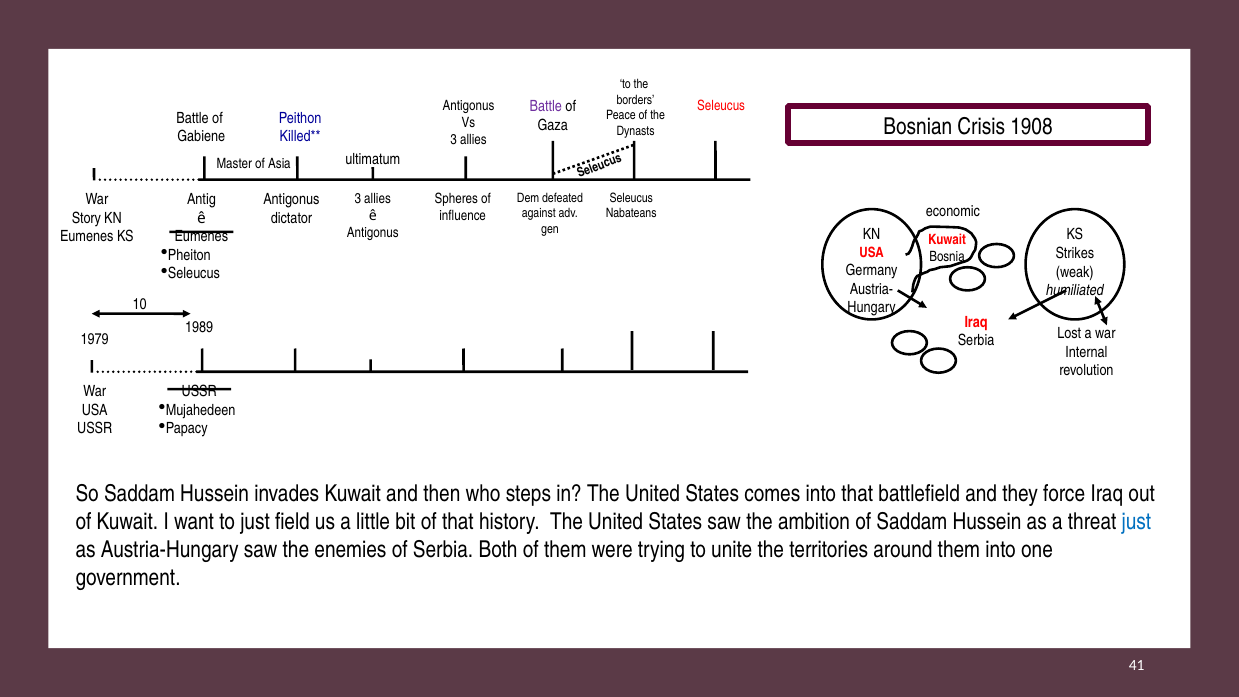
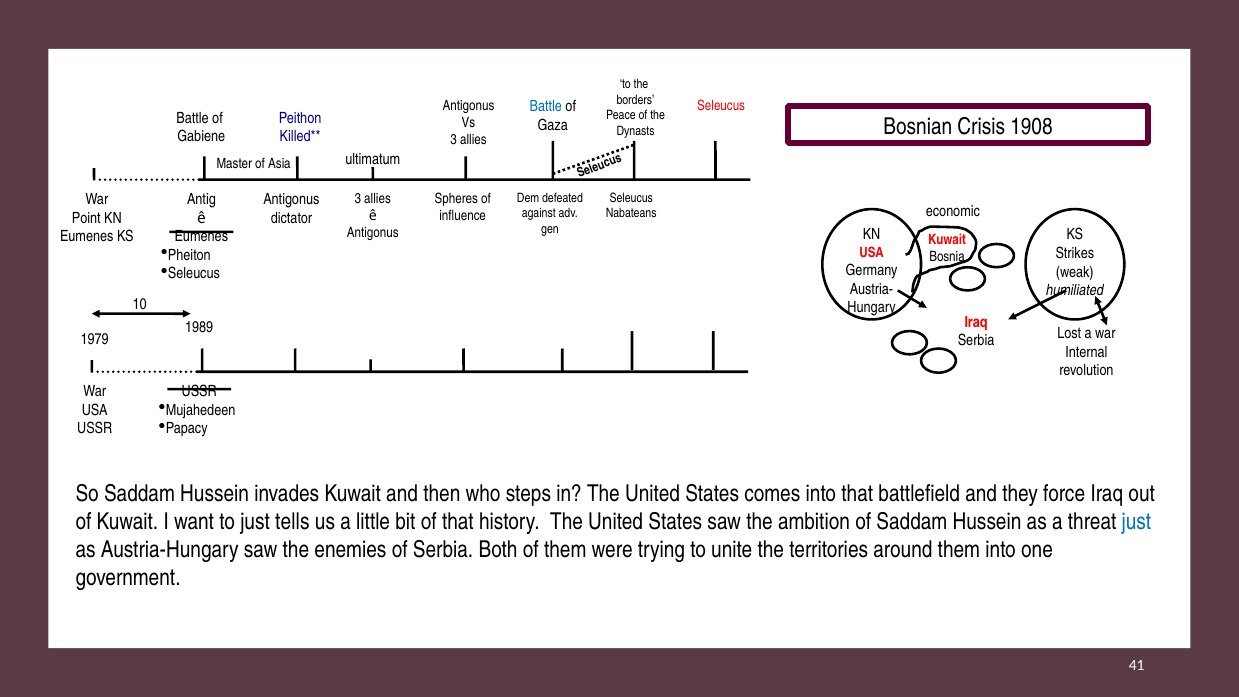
Battle colour: purple -> blue (546, 107)
Story: Story -> Point (86, 218)
field: field -> tells (292, 522)
